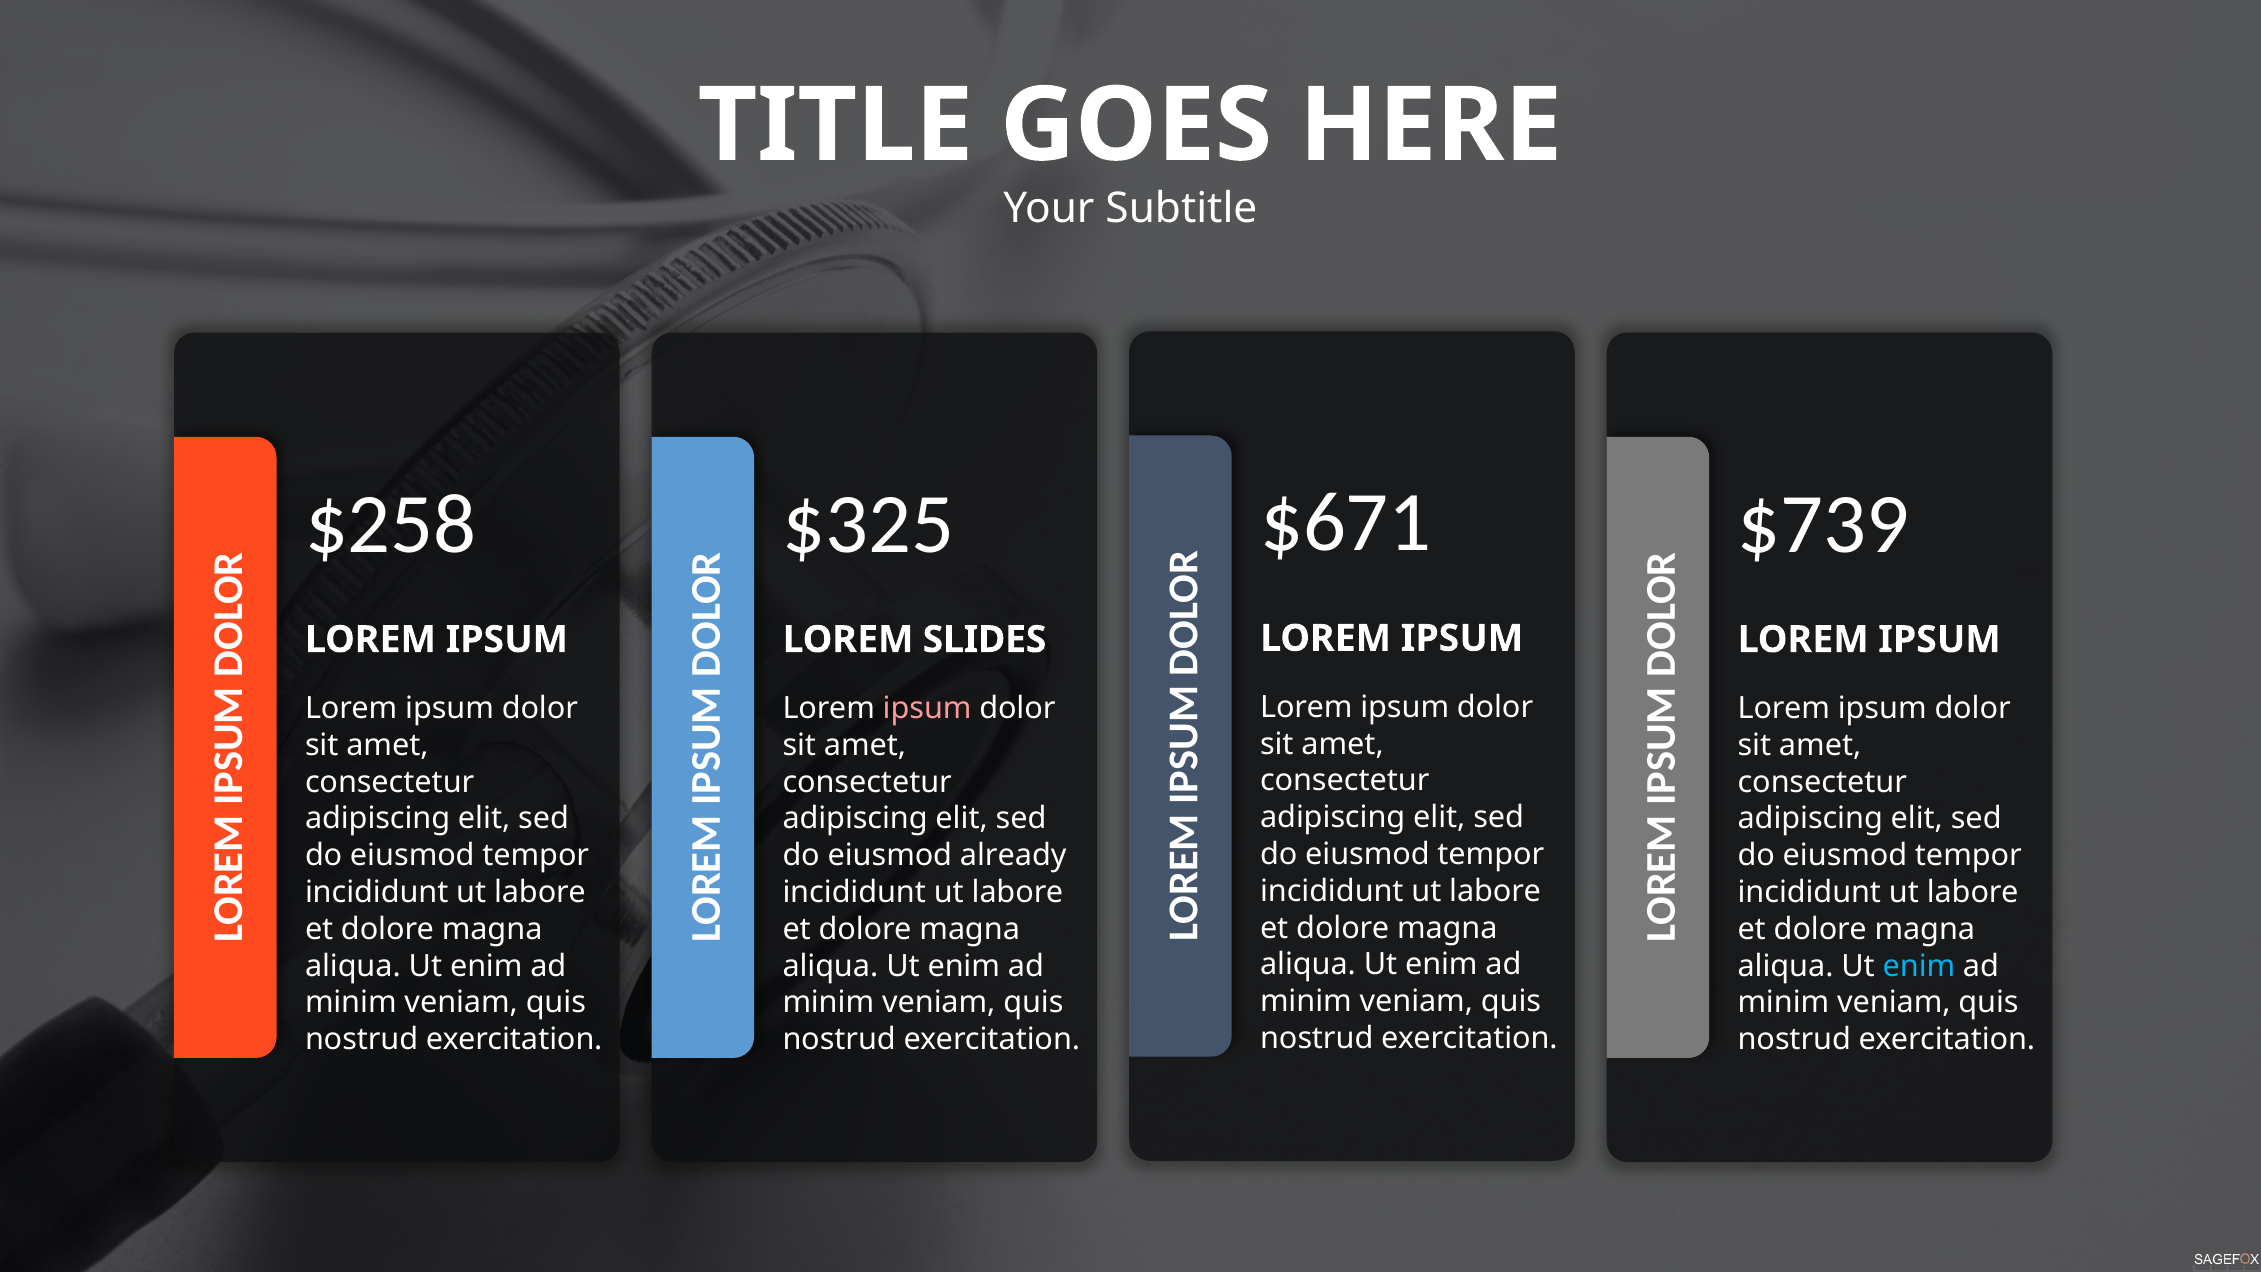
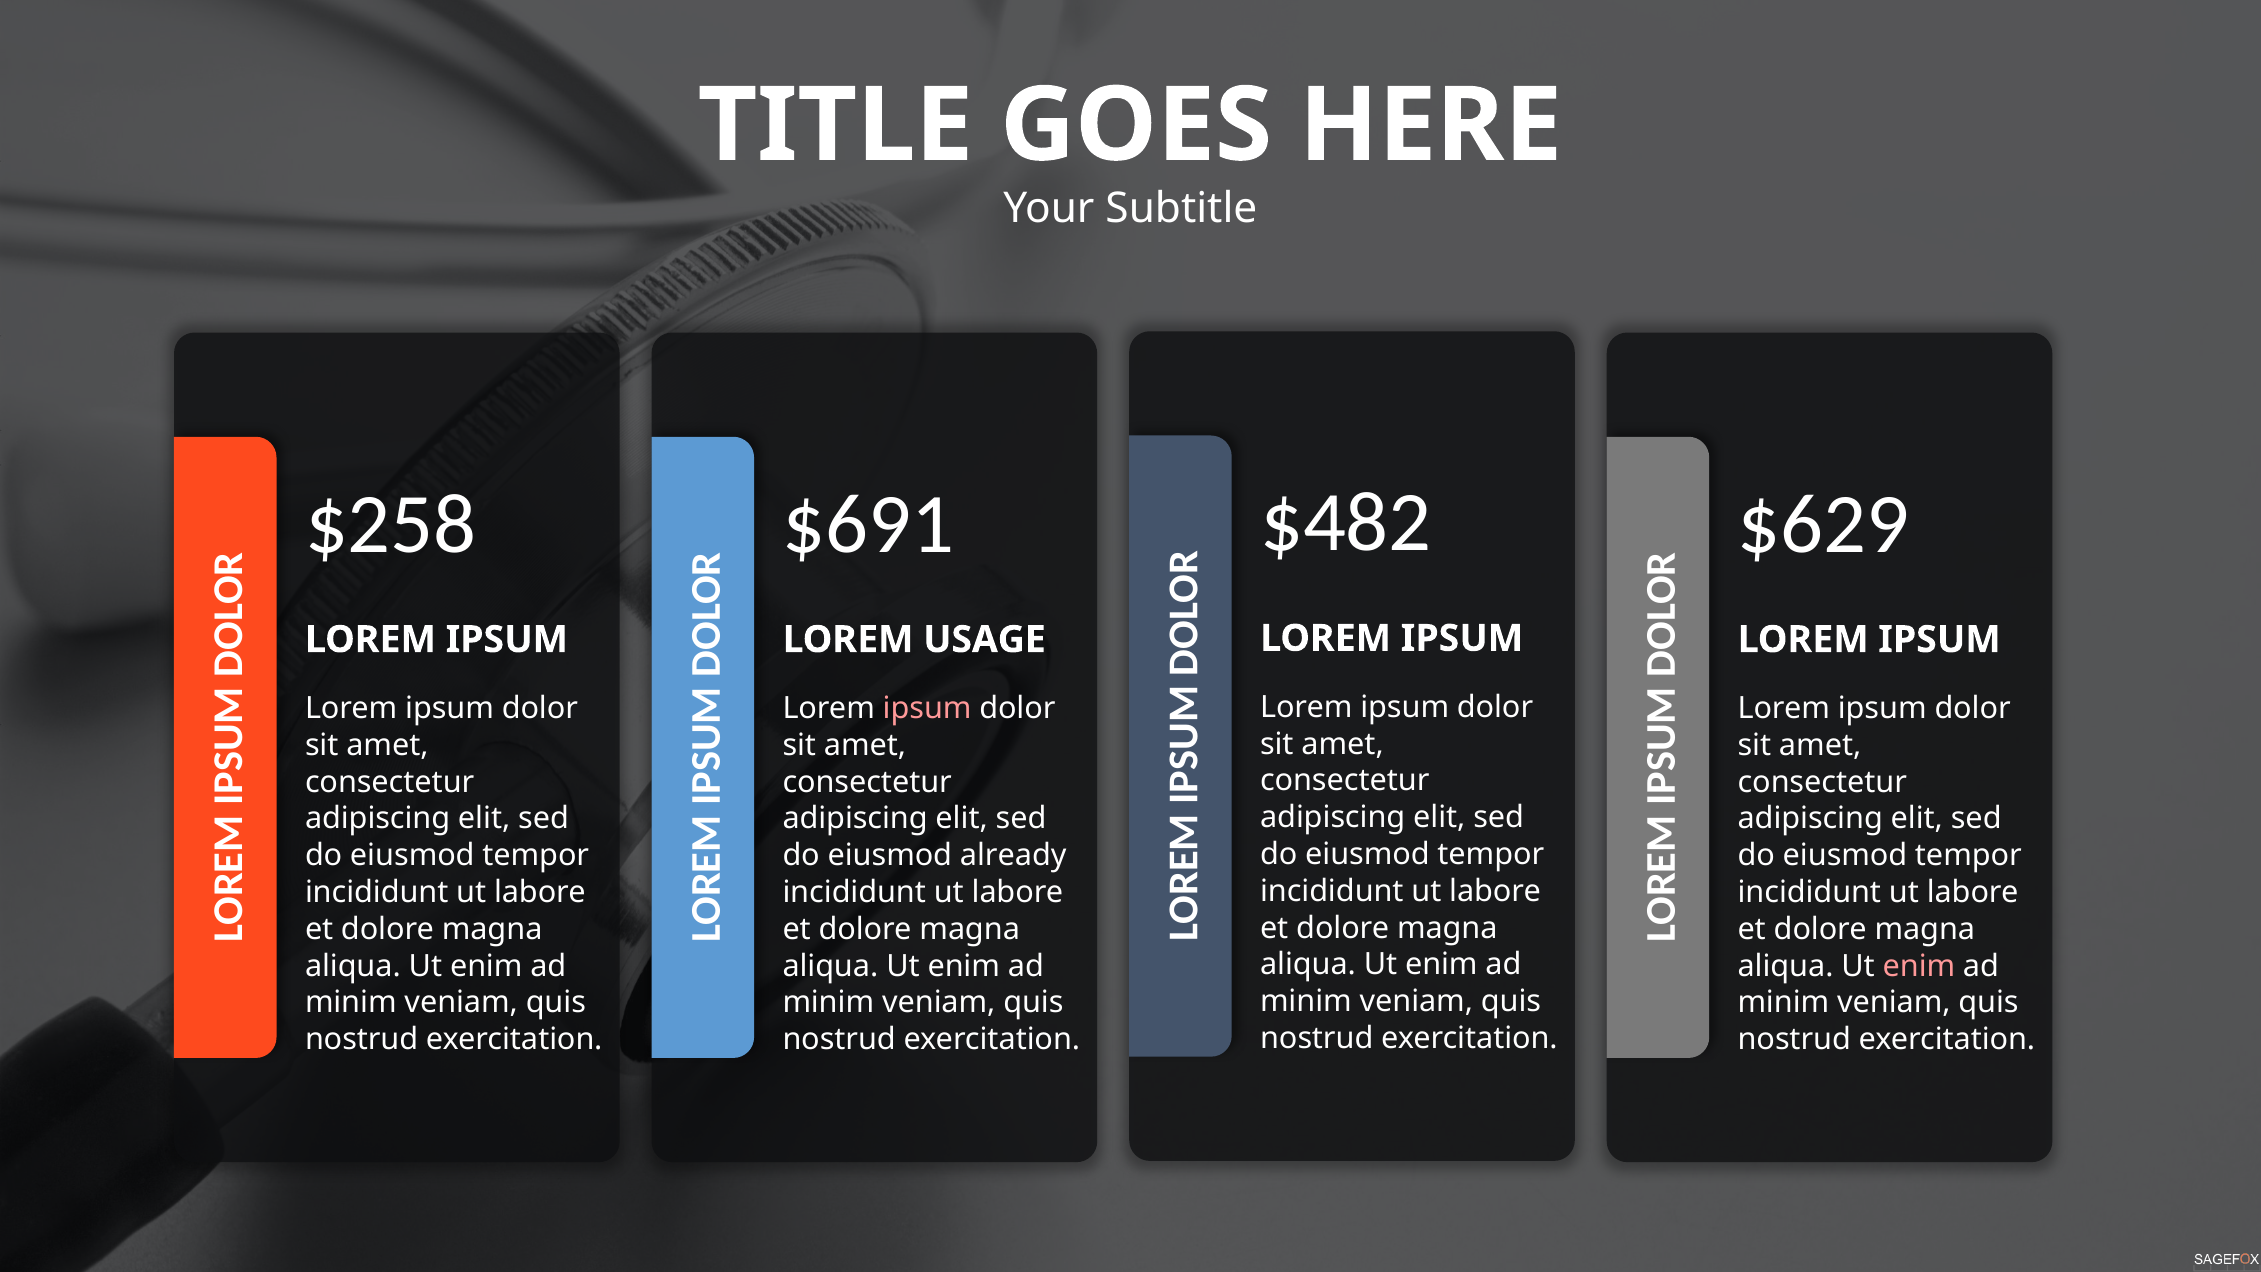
$671: $671 -> $482 (1346, 523)
$325: $325 -> $691 (868, 524)
$739: $739 -> $629 (1824, 524)
SLIDES: SLIDES -> USAGE (984, 640)
enim colour: light blue -> pink (1919, 966)
